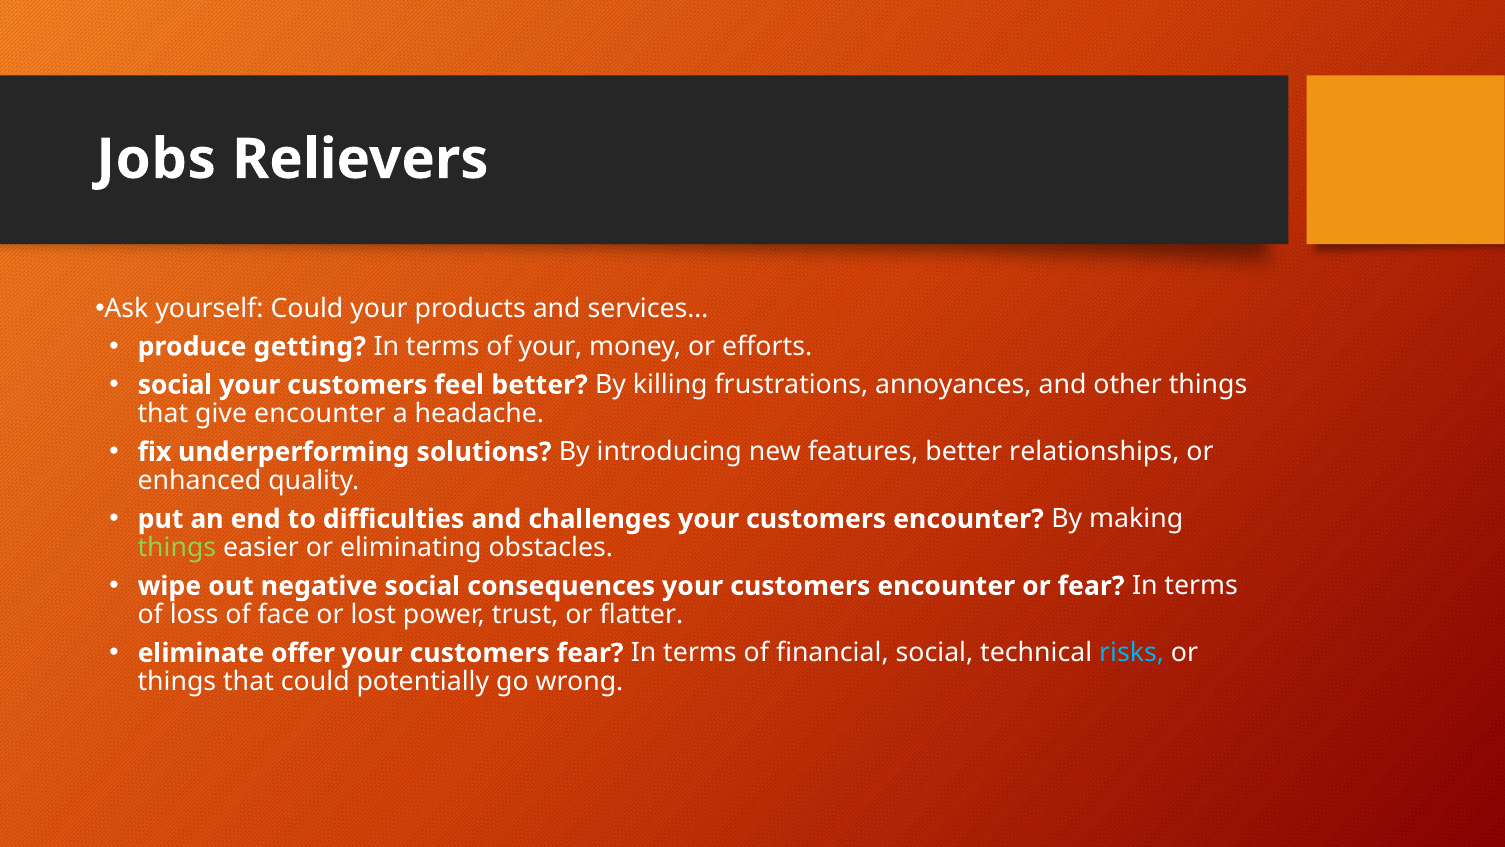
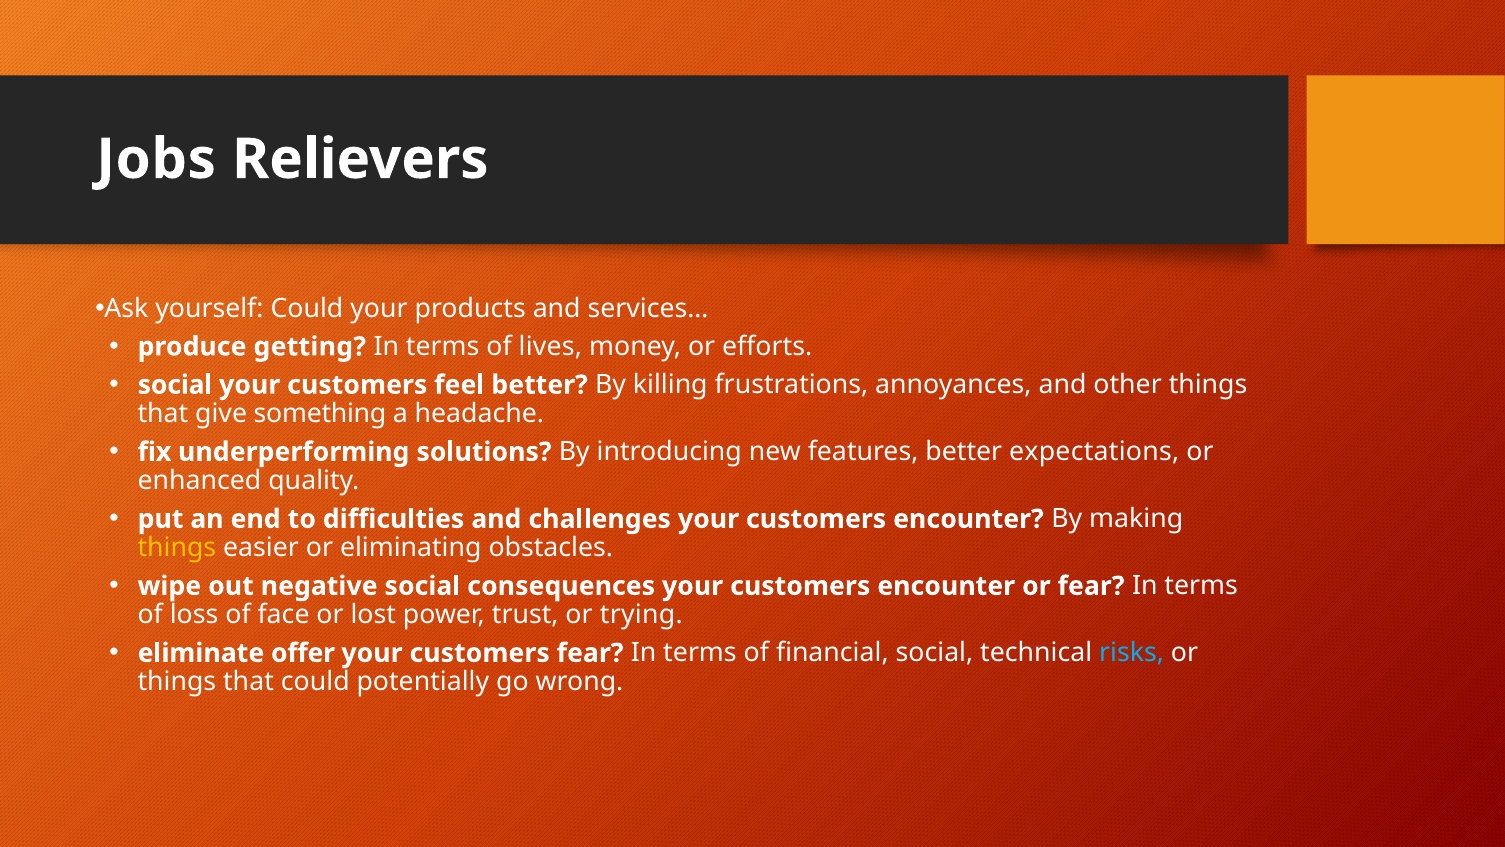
of your: your -> lives (550, 346)
give encounter: encounter -> something (320, 413)
relationships: relationships -> expectations (1094, 452)
things colour: light green -> yellow (177, 548)
flatter: flatter -> trying (641, 615)
